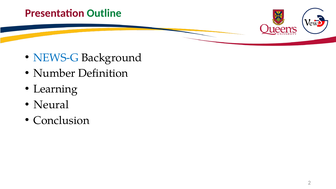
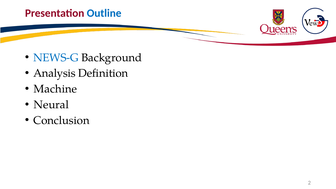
Outline colour: green -> blue (104, 13)
Number: Number -> Analysis (54, 73)
Learning: Learning -> Machine (55, 89)
